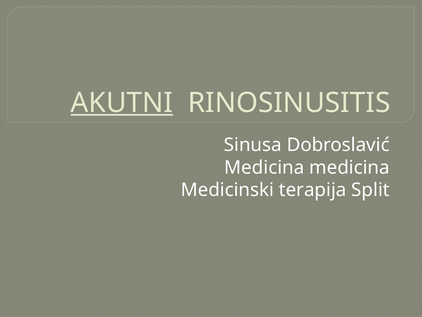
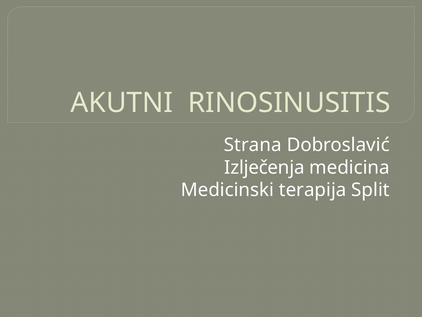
AKUTNI underline: present -> none (122, 103)
Sinusa: Sinusa -> Strana (253, 145)
Medicina: Medicina -> Izlječenja (264, 167)
